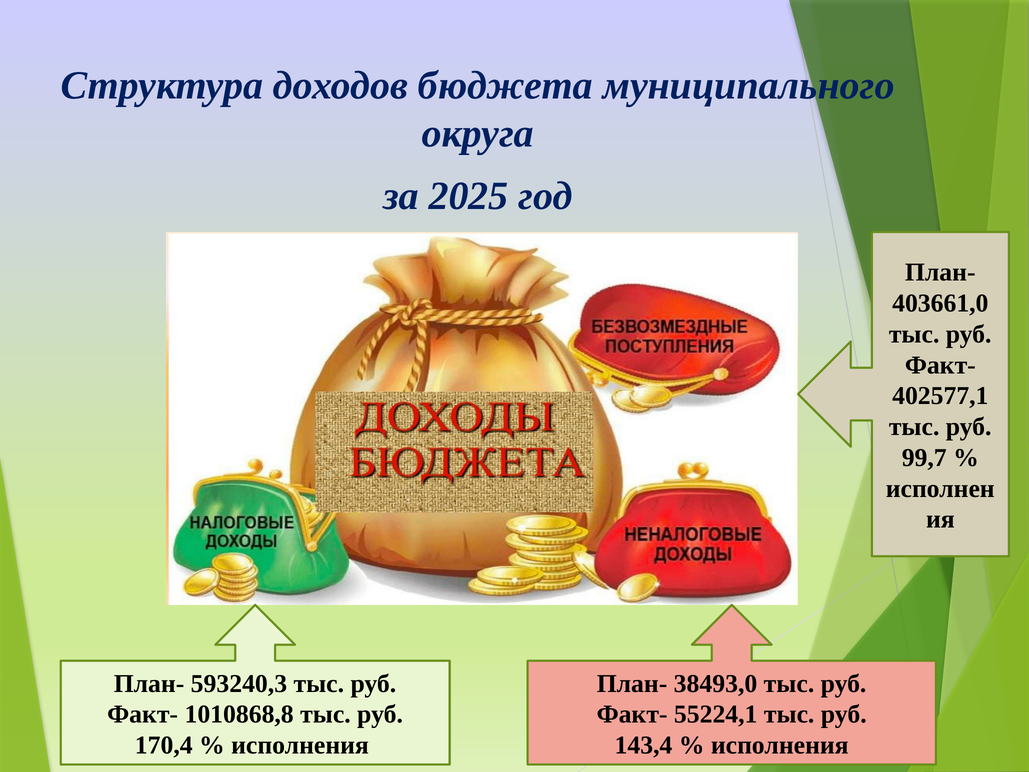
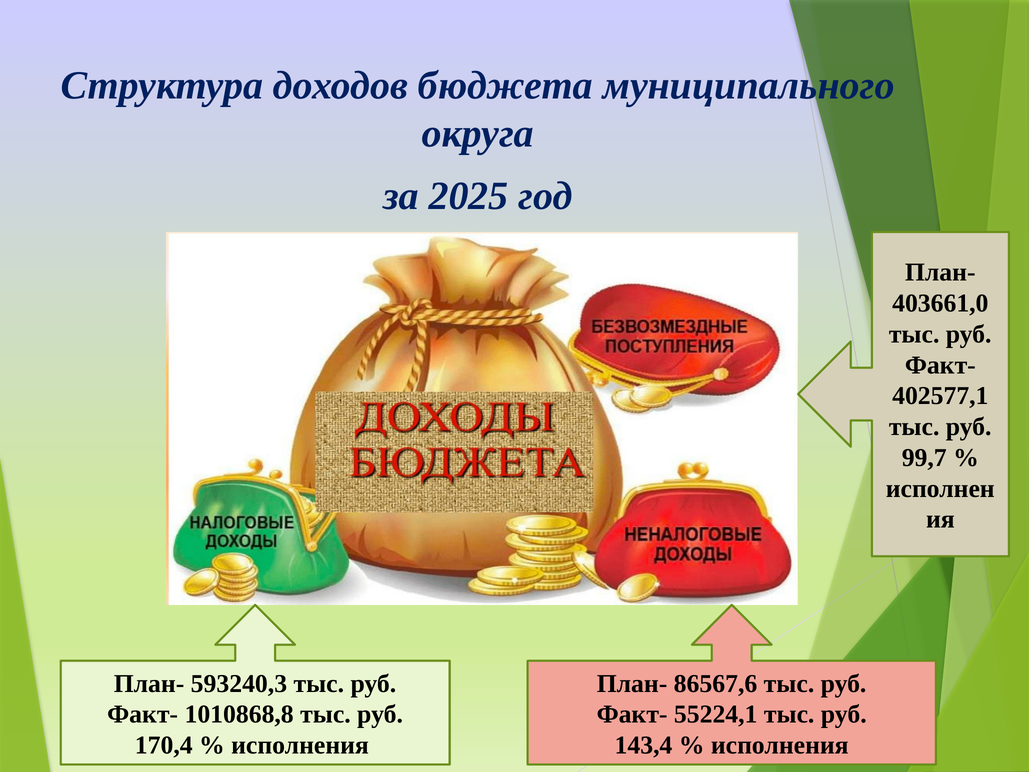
38493,0: 38493,0 -> 86567,6 (716, 683)
